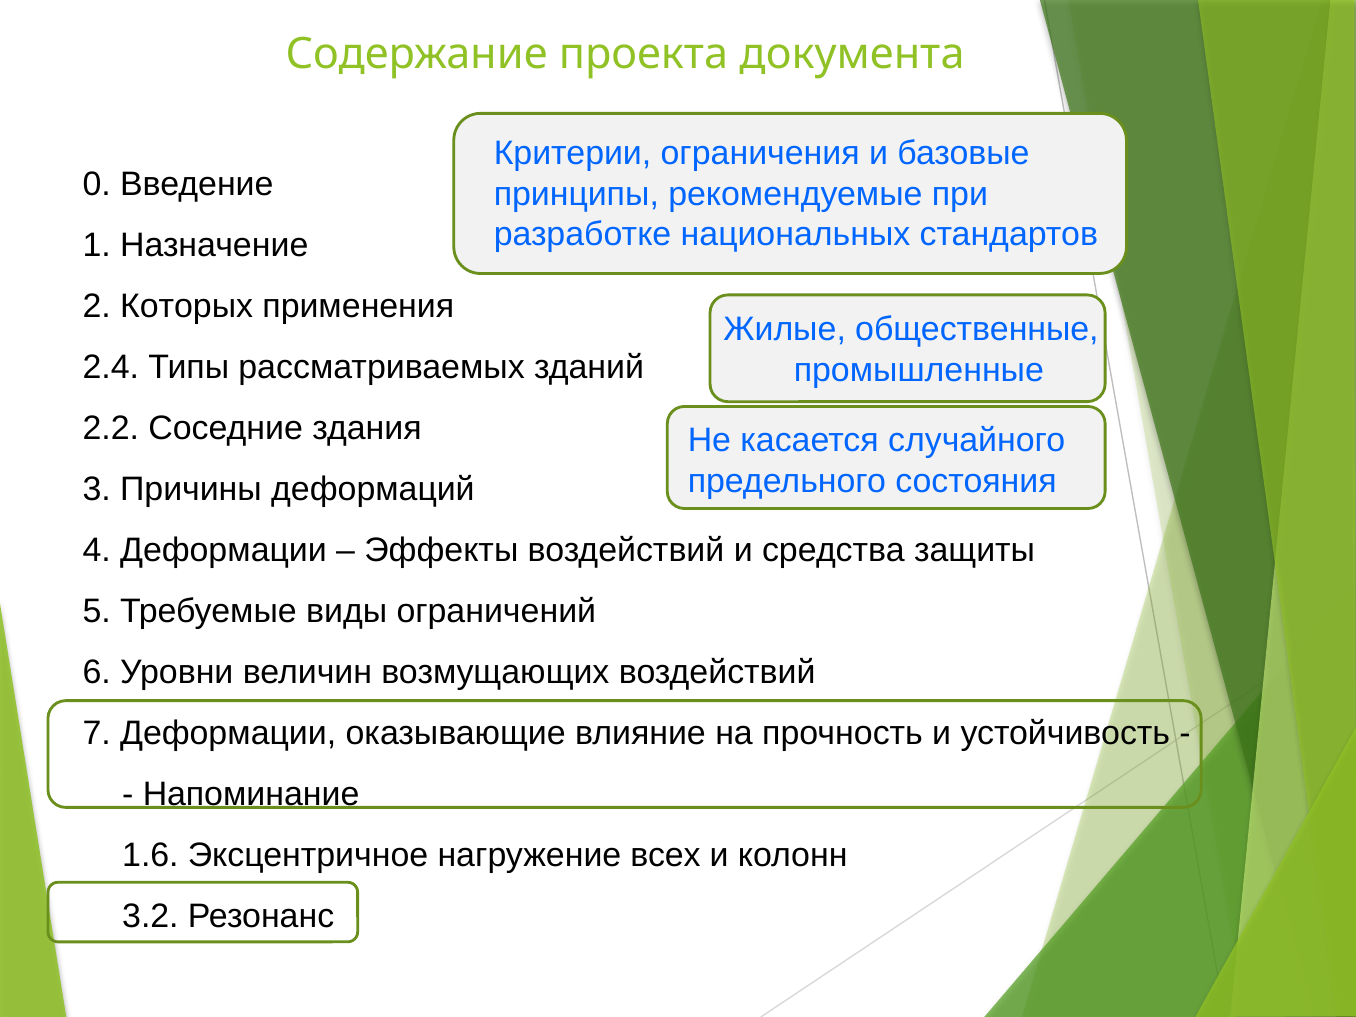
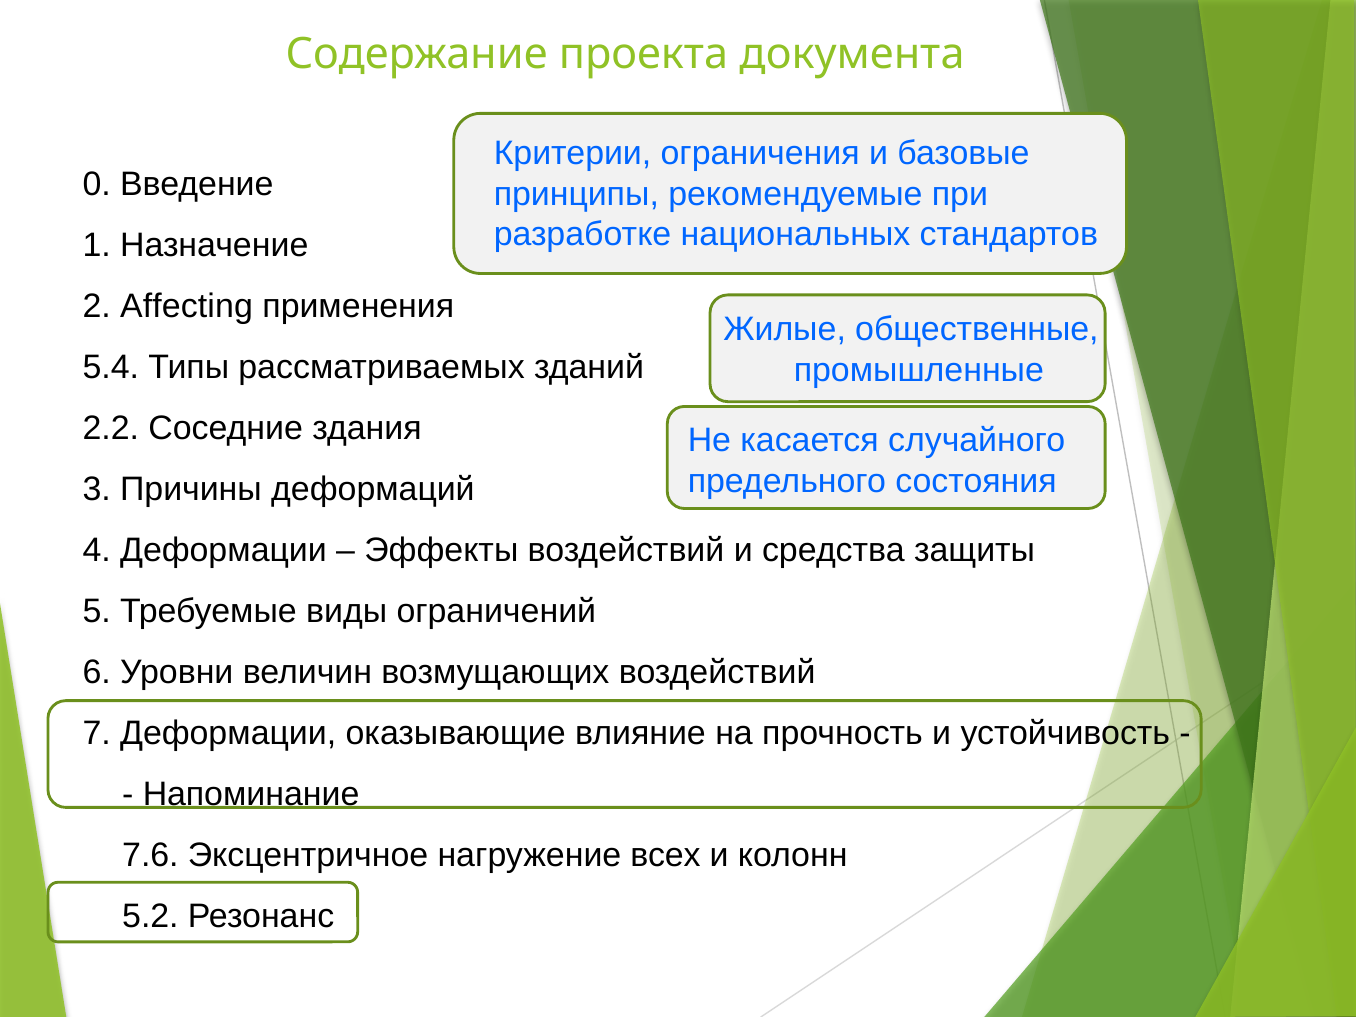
Которых: Которых -> Affecting (187, 307)
2.4: 2.4 -> 5.4 (111, 368)
1.6: 1.6 -> 7.6 (150, 856)
3.2: 3.2 -> 5.2 (150, 917)
